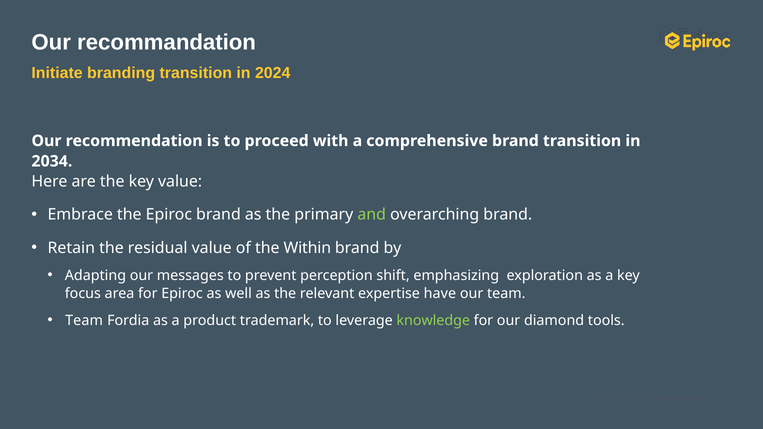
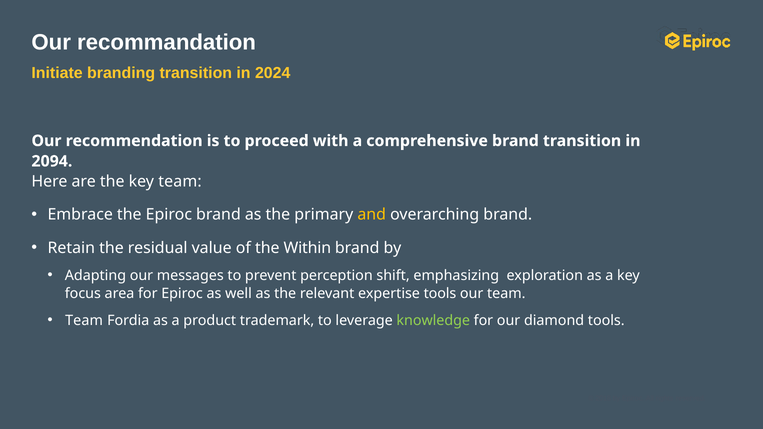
2034: 2034 -> 2094 (52, 161)
key value: value -> team (180, 182)
and colour: light green -> yellow (372, 215)
expertise have: have -> tools (440, 294)
